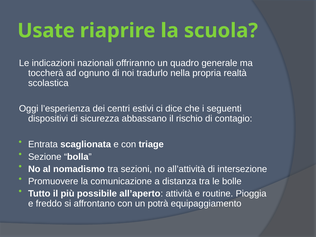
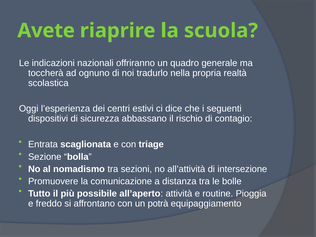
Usate: Usate -> Avete (46, 31)
